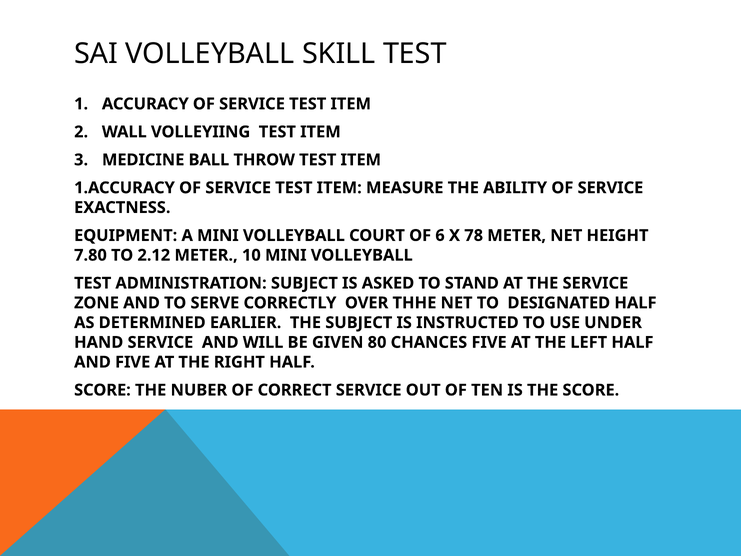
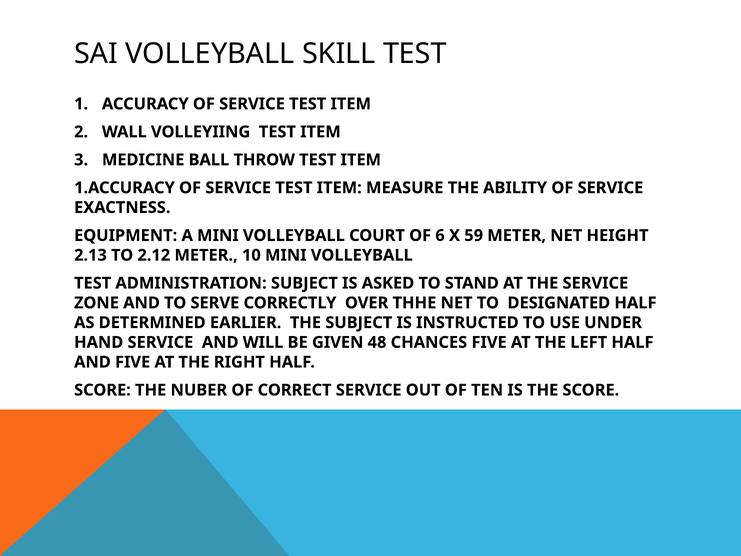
78: 78 -> 59 (474, 235)
7.80: 7.80 -> 2.13 (90, 255)
80: 80 -> 48 (377, 342)
